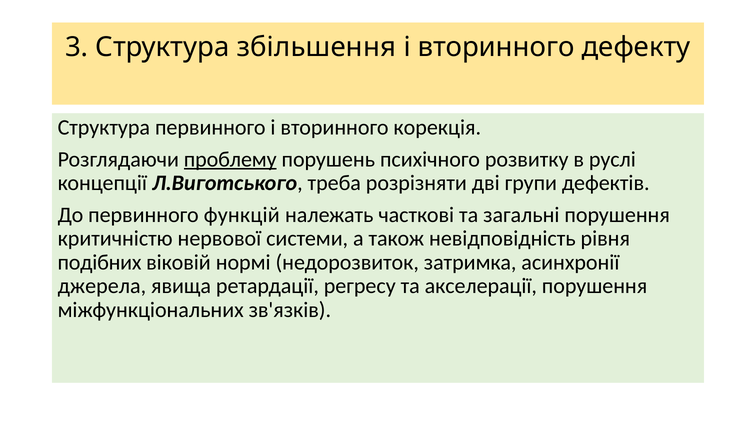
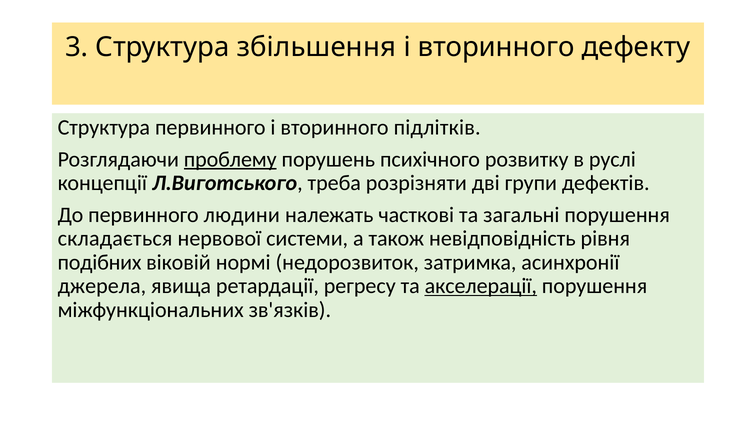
корекція: корекція -> підлітків (437, 128)
функцій: функцій -> людини (242, 215)
критичністю: критичністю -> складається (115, 239)
акселерації underline: none -> present (481, 286)
